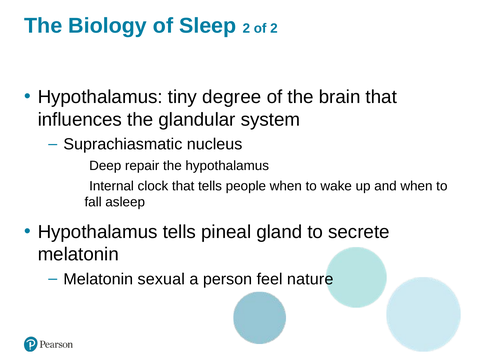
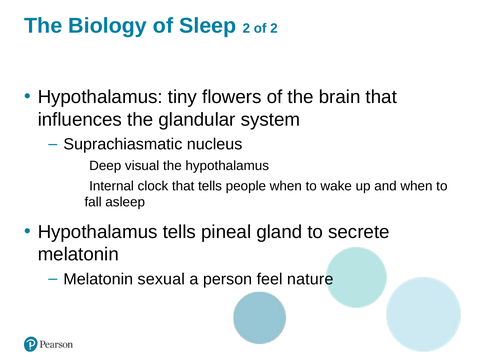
degree: degree -> flowers (232, 97)
repair: repair -> visual (142, 166)
